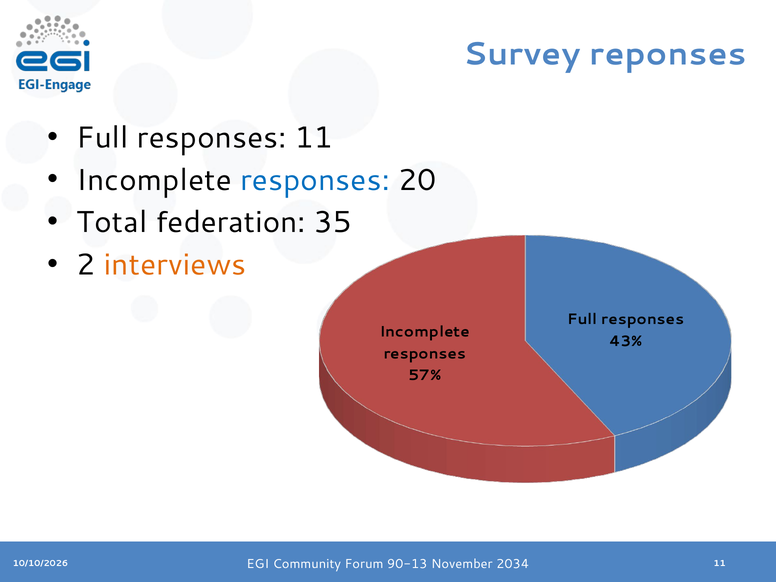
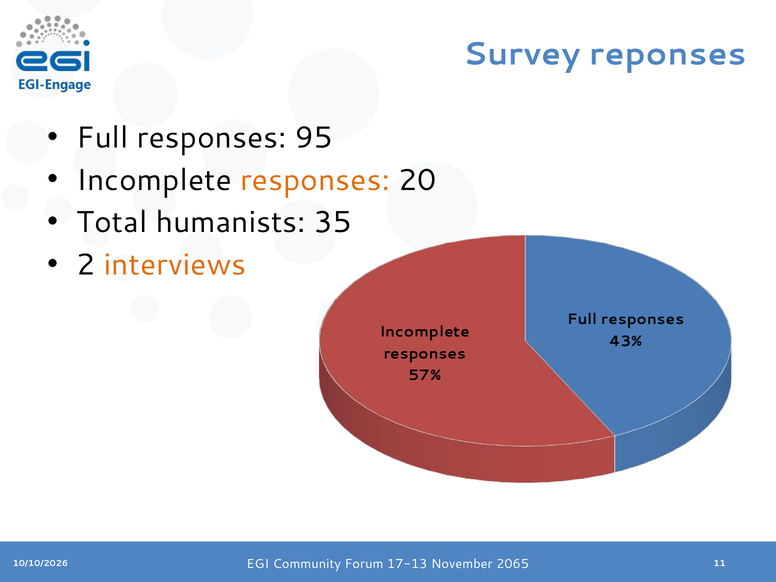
responses 11: 11 -> 95 (314, 138)
responses colour: blue -> orange (315, 180)
federation: federation -> humanists (231, 222)
90-13: 90-13 -> 17-13 (407, 564)
2034: 2034 -> 2065 (513, 564)
